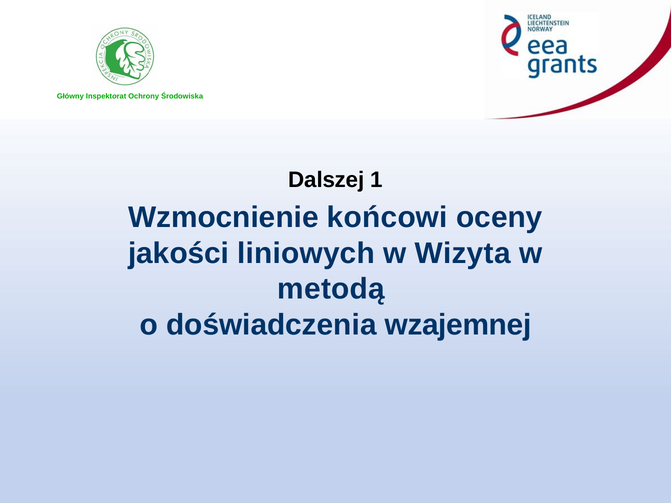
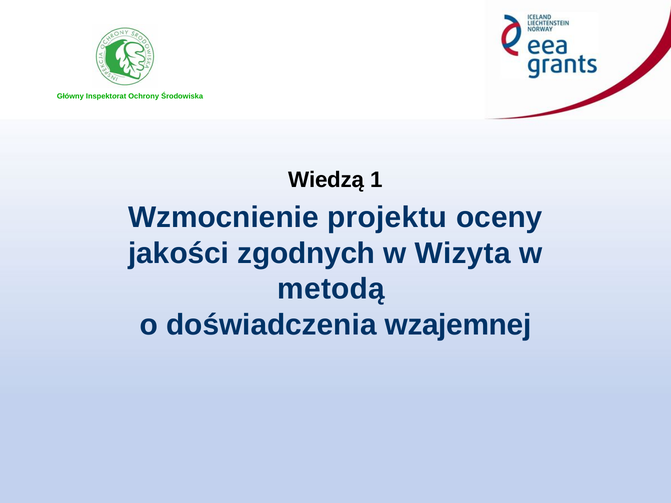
Dalszej: Dalszej -> Wiedzą (326, 180)
końcowi: końcowi -> projektu (387, 218)
liniowych: liniowych -> zgodnych (306, 253)
